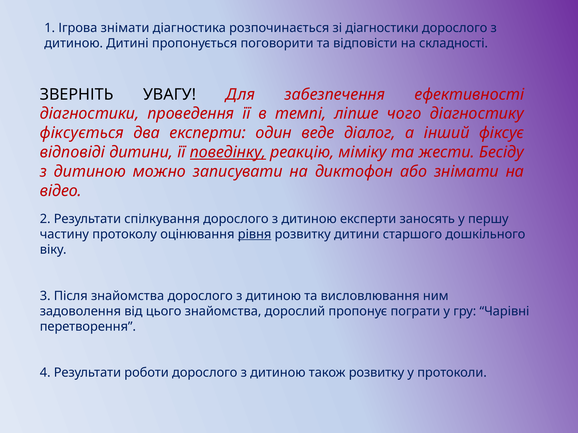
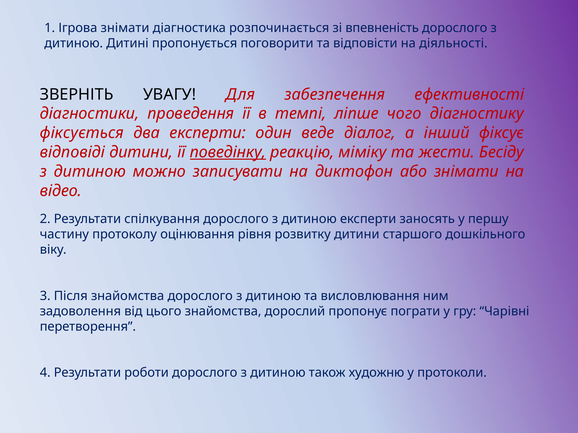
зі діагностики: діагностики -> впевненість (382, 28)
складності: складності -> діяльності (453, 43)
рівня underline: present -> none (255, 234)
також розвитку: розвитку -> художню (377, 373)
